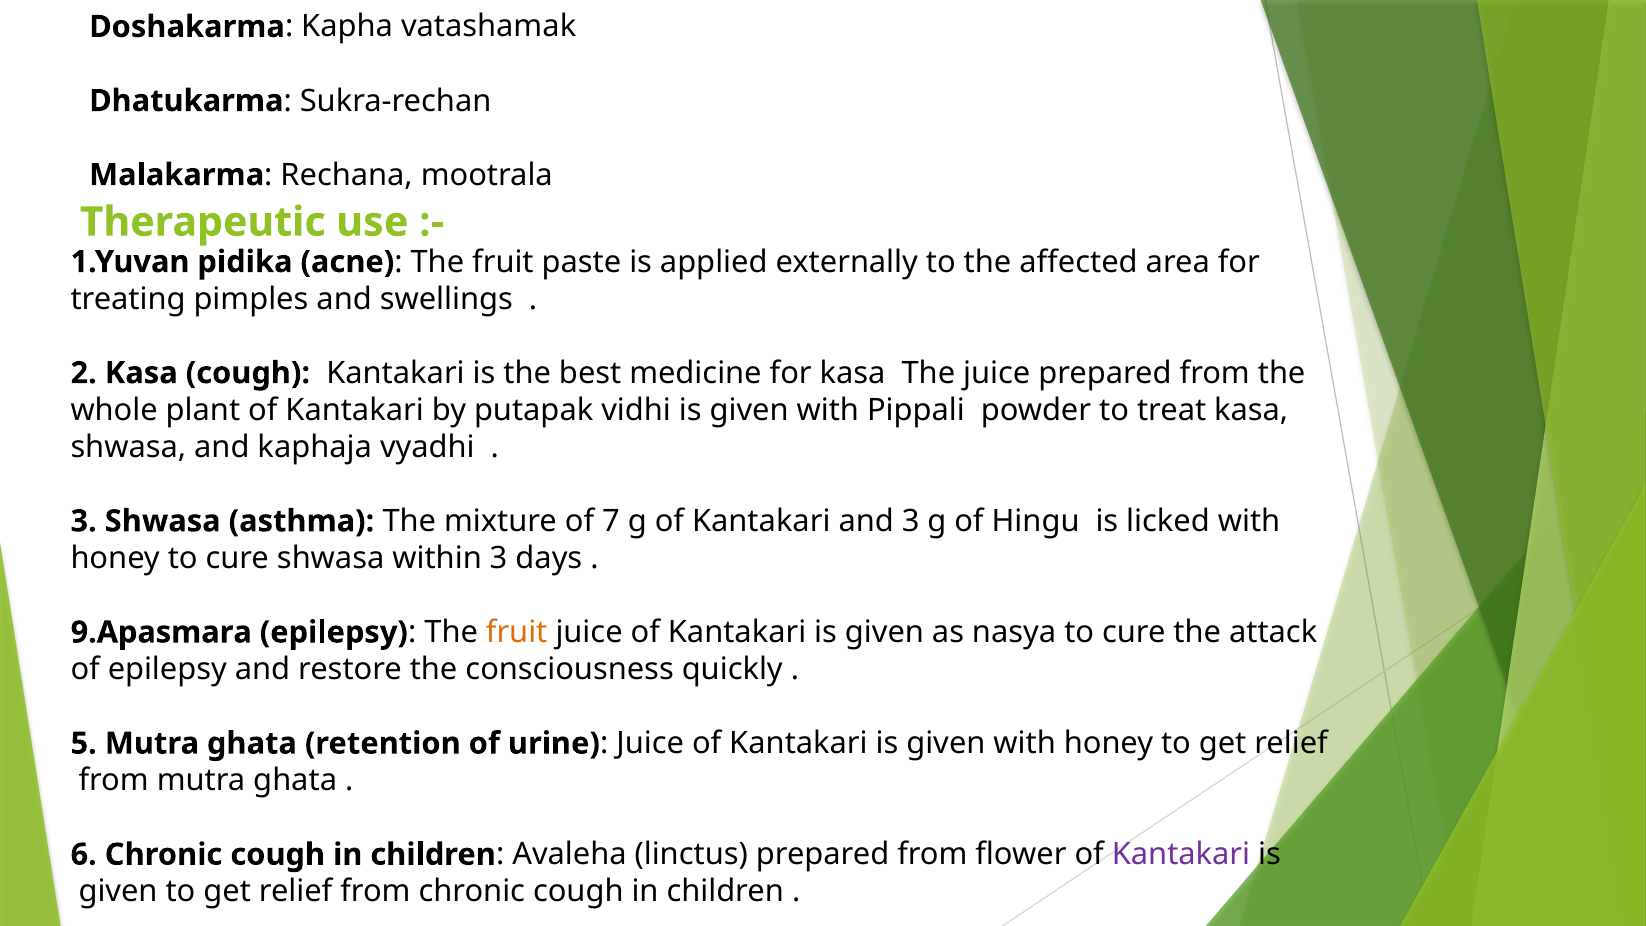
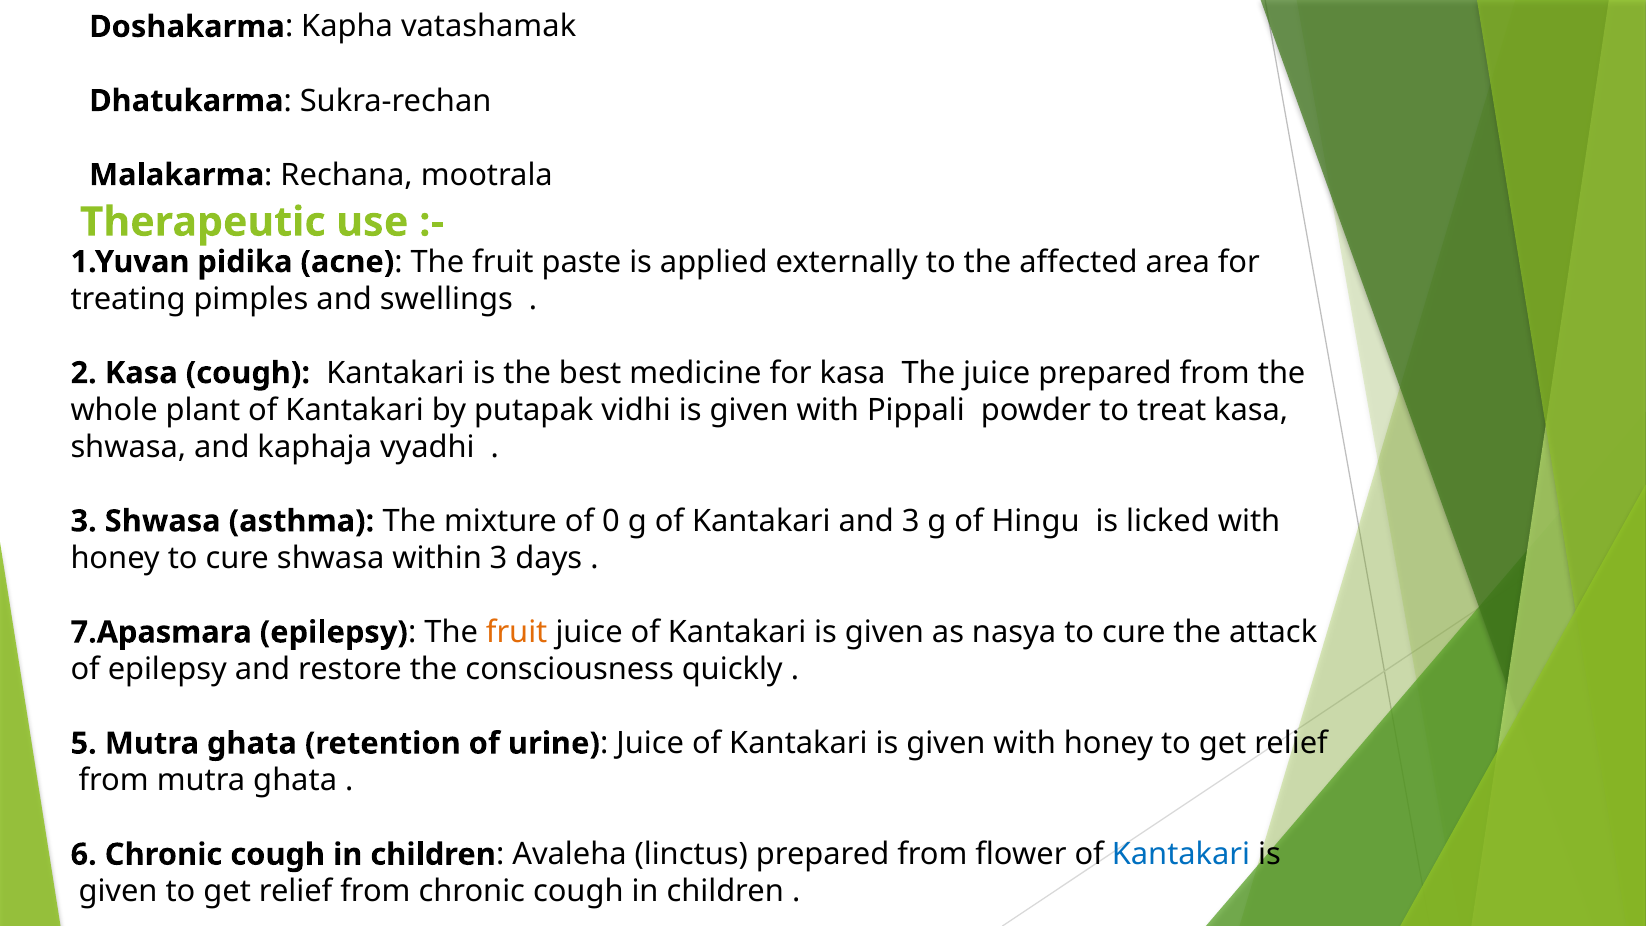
7: 7 -> 0 (611, 521)
9.Apasmara: 9.Apasmara -> 7.Apasmara (161, 632)
Kantakari colour: purple -> blue (1181, 854)
